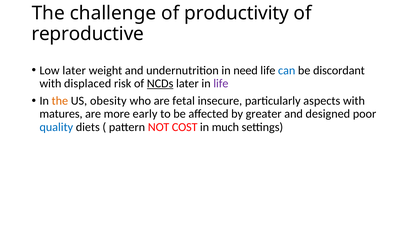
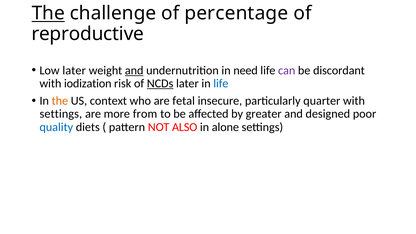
The underline: none -> present (48, 13)
productivity: productivity -> percentage (236, 13)
and underline: none -> present (134, 70)
can colour: blue -> purple (287, 70)
displaced: displaced -> iodization (88, 83)
life colour: purple -> blue (221, 83)
obesity: obesity -> context (108, 101)
aspects: aspects -> quarter (322, 101)
matures: matures -> settings (61, 114)
early: early -> from (145, 114)
COST: COST -> ALSO (185, 127)
much: much -> alone (225, 127)
